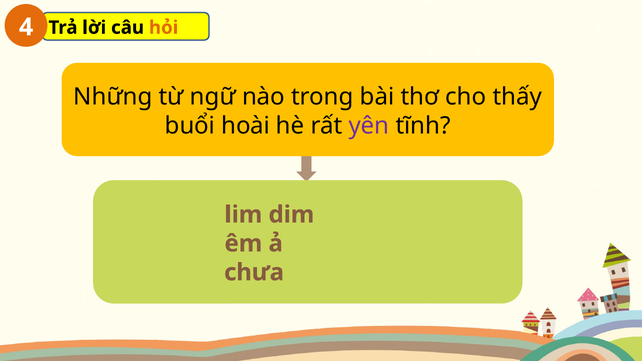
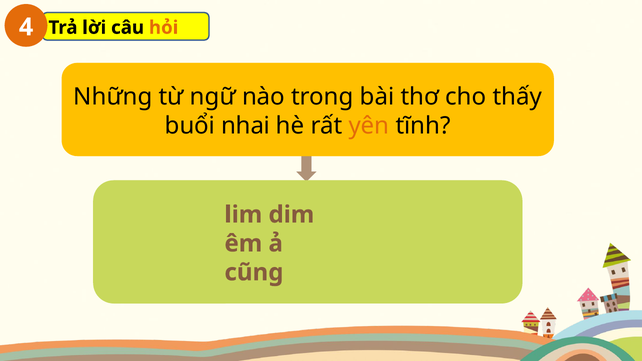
hoài: hoài -> nhai (246, 126)
yên colour: purple -> orange (369, 126)
chưa: chưa -> cũng (254, 273)
